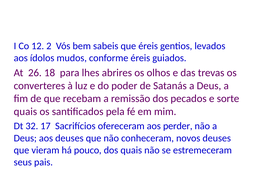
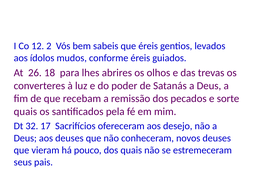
perder: perder -> desejo (178, 126)
